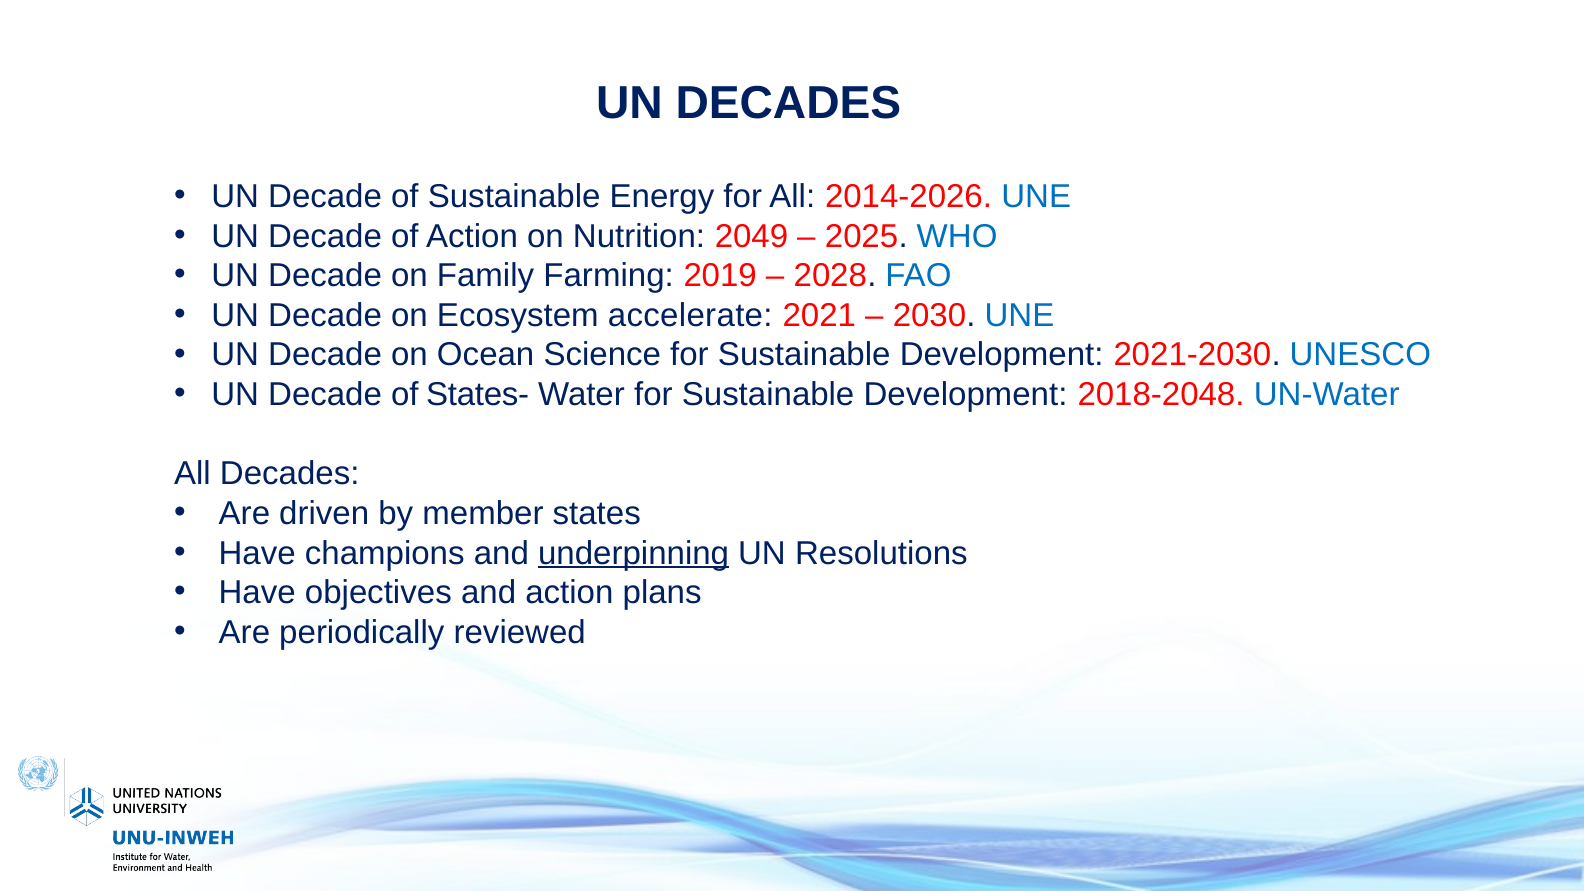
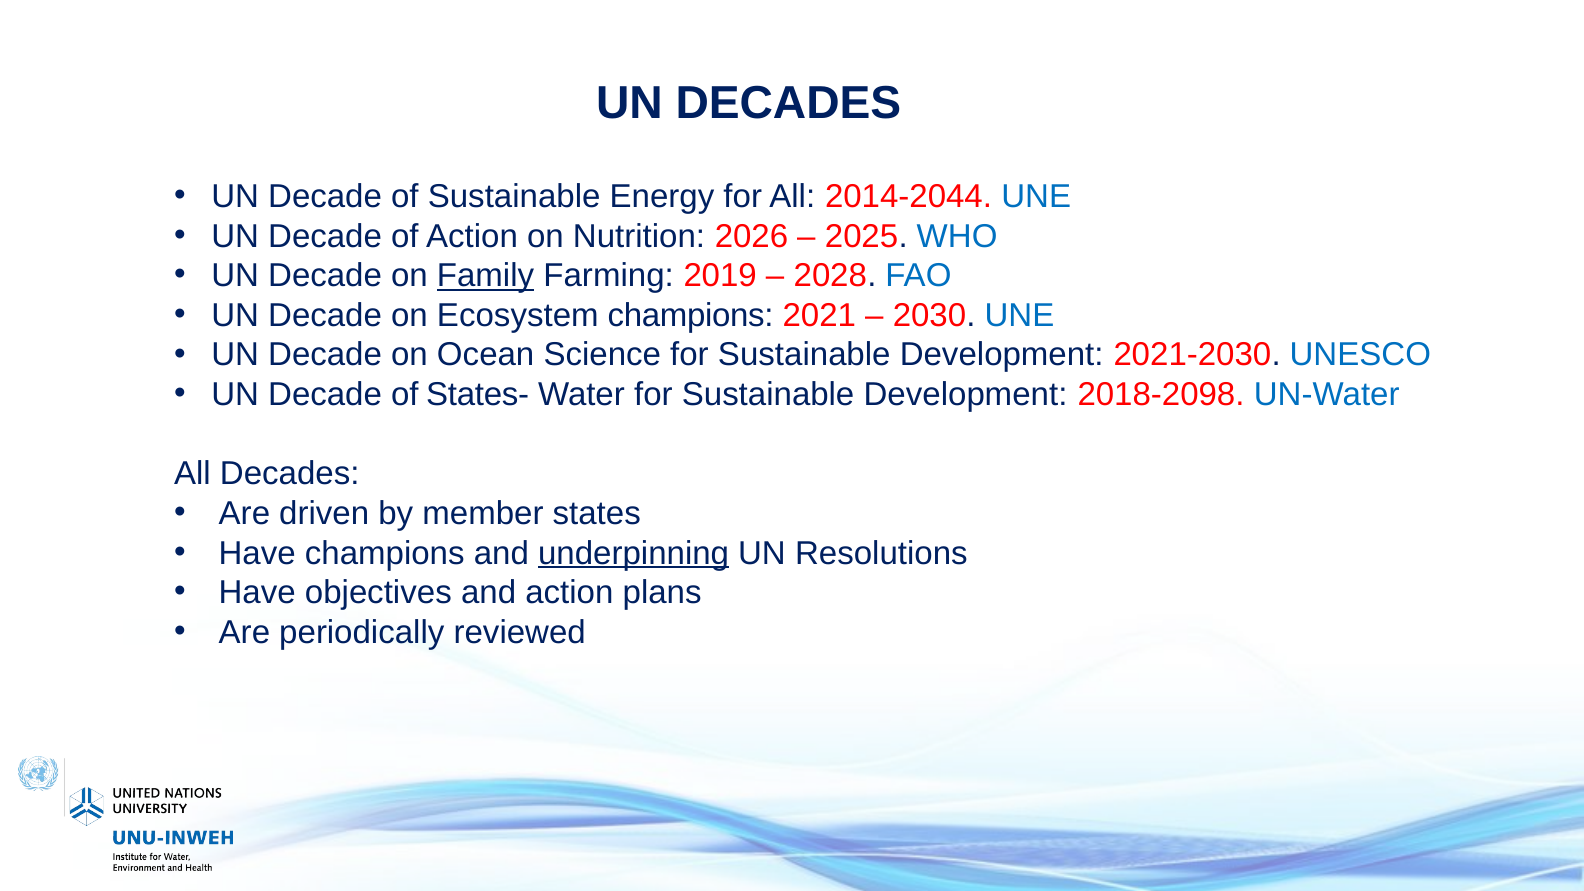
2014-2026: 2014-2026 -> 2014-2044 (909, 197)
2049: 2049 -> 2026 (751, 236)
Family underline: none -> present (486, 276)
Ecosystem accelerate: accelerate -> champions (691, 315)
2018-2048: 2018-2048 -> 2018-2098 (1161, 395)
